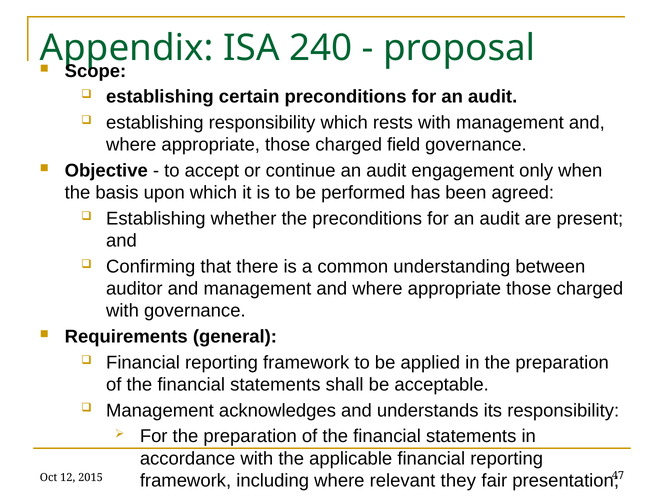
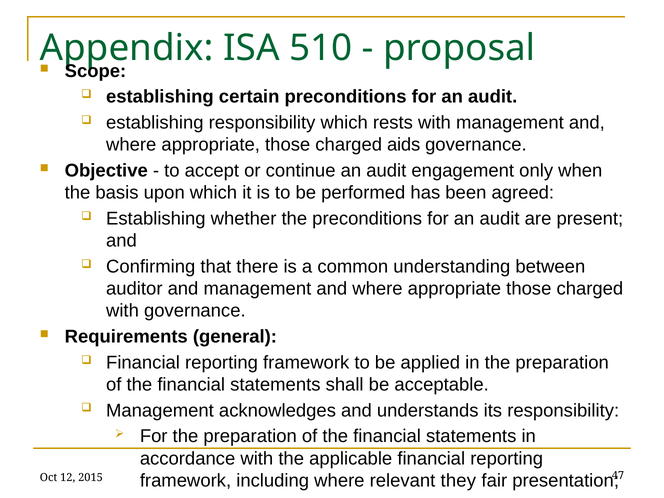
240: 240 -> 510 (321, 48)
field: field -> aids (404, 145)
